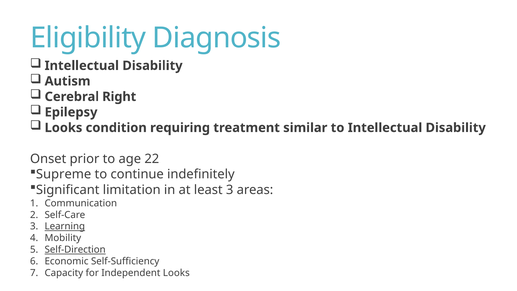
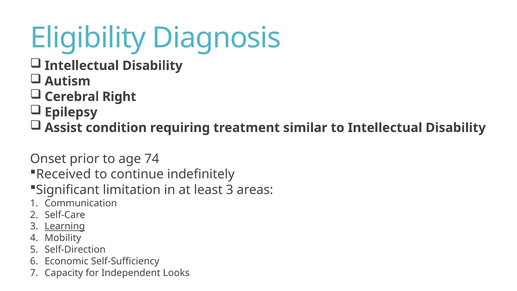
Looks: Looks -> Assist (63, 128)
22: 22 -> 74 (152, 159)
Supreme: Supreme -> Received (64, 174)
Self-Direction underline: present -> none (75, 250)
